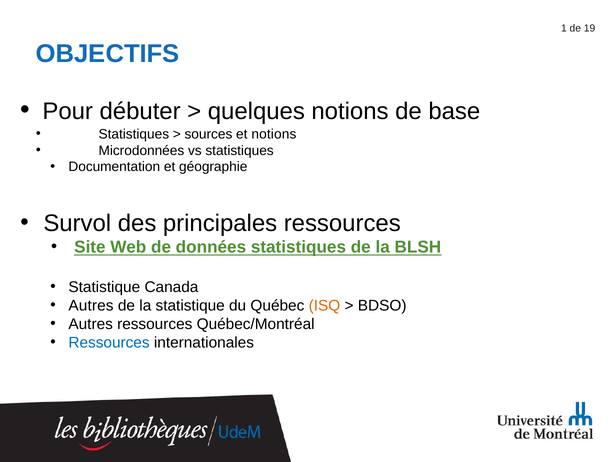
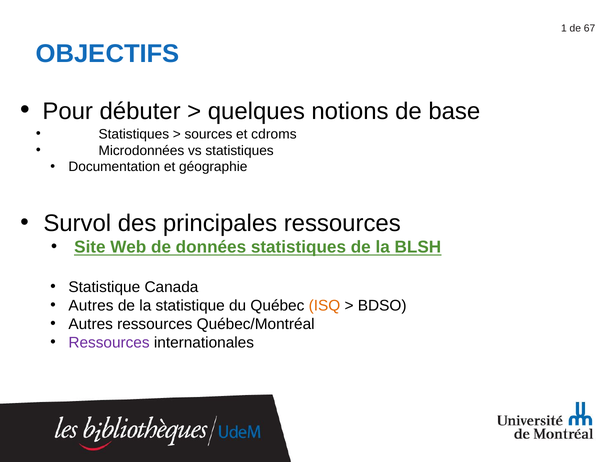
19: 19 -> 67 (590, 28)
et notions: notions -> cdroms (274, 134)
Ressources colour: blue -> purple (109, 343)
